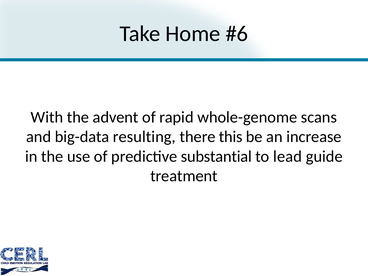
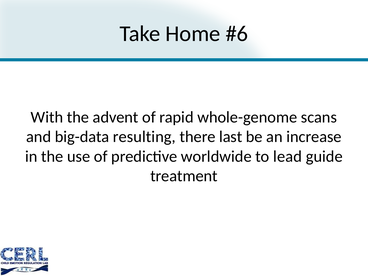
this: this -> last (231, 137)
substantial: substantial -> worldwide (216, 156)
